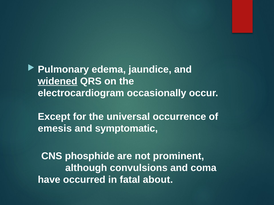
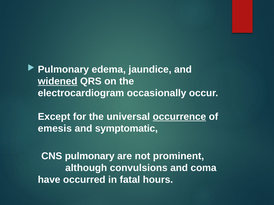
occurrence underline: none -> present (179, 117)
CNS phosphide: phosphide -> pulmonary (90, 156)
about: about -> hours (158, 180)
